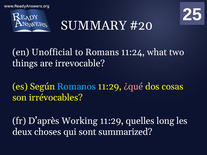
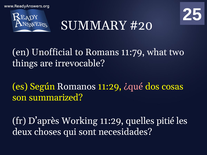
11:24: 11:24 -> 11:79 (133, 52)
Romanos colour: light blue -> white (76, 87)
irrévocables: irrévocables -> summarized (56, 98)
long: long -> pitié (165, 121)
summarized: summarized -> necesidades (125, 132)
